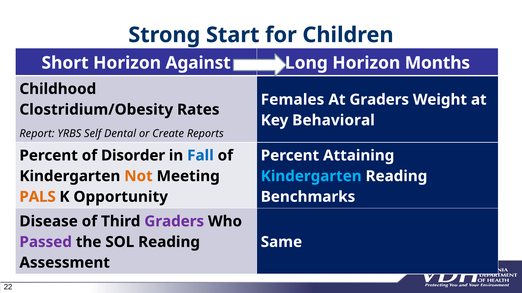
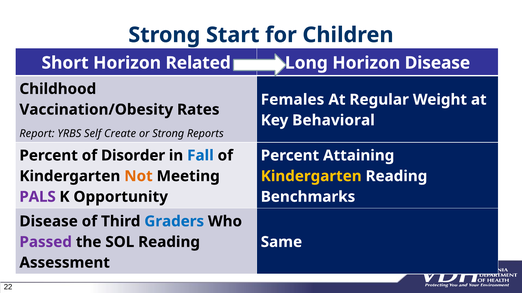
Against: Against -> Related (198, 63)
Horizon Months: Months -> Disease (437, 63)
At Graders: Graders -> Regular (379, 100)
Clostridium/Obesity: Clostridium/Obesity -> Vaccination/Obesity (96, 110)
Dental: Dental -> Create (120, 134)
or Create: Create -> Strong (168, 134)
Kindergarten colour: light blue -> yellow (311, 176)
PALS colour: orange -> purple (38, 197)
Graders colour: purple -> blue (174, 222)
